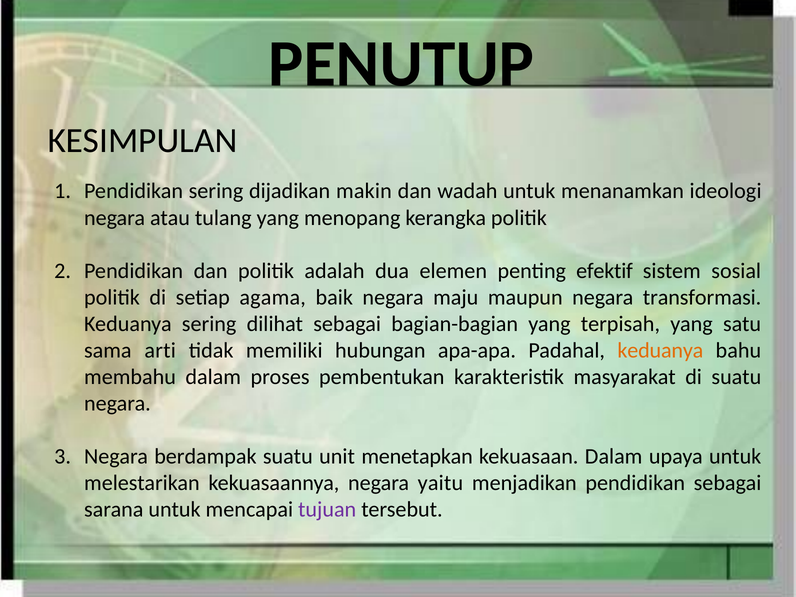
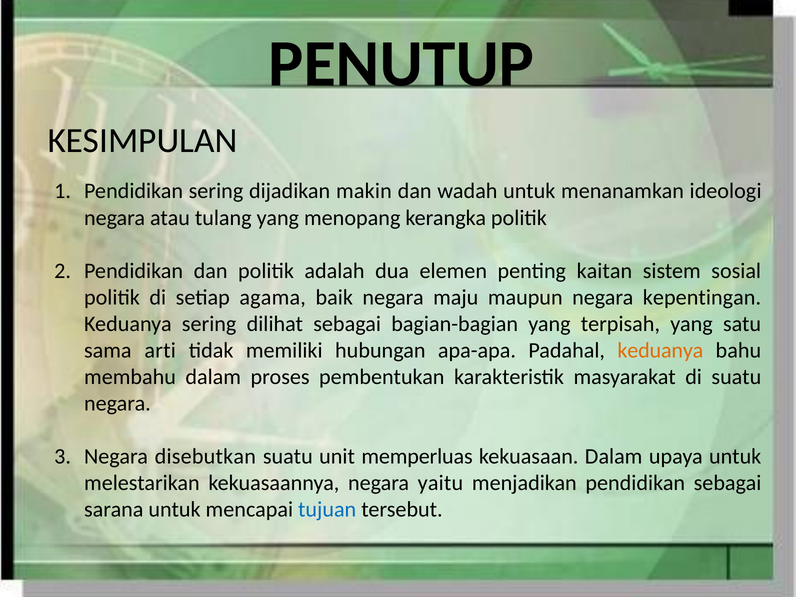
efektif: efektif -> kaitan (604, 271)
transformasi: transformasi -> kepentingan (702, 297)
berdampak: berdampak -> disebutkan (205, 457)
menetapkan: menetapkan -> memperluas (417, 457)
tujuan colour: purple -> blue (327, 510)
